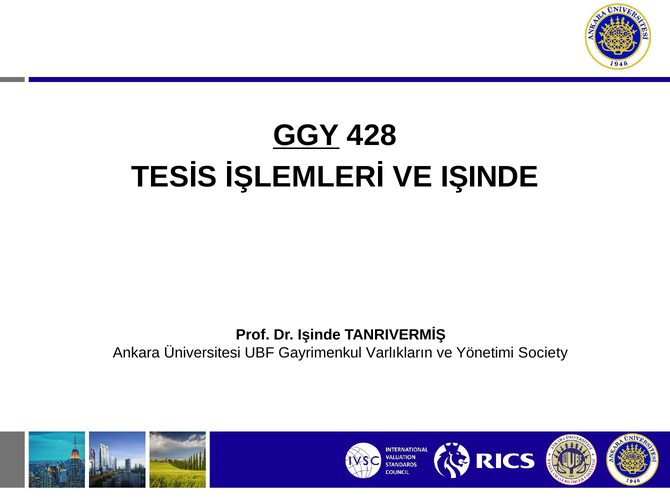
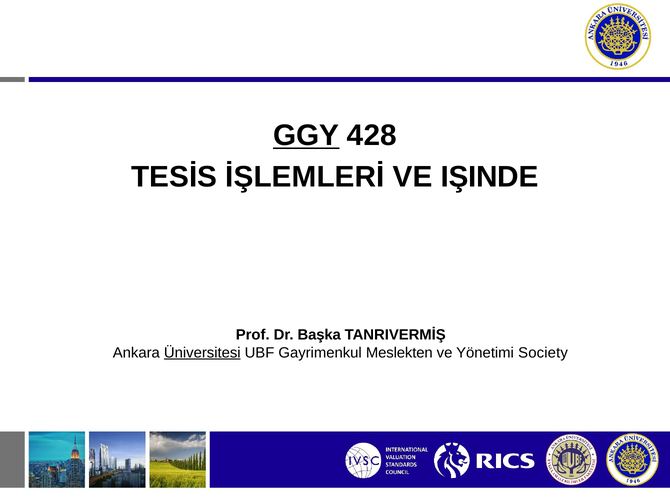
Dr Işinde: Işinde -> Başka (319, 335)
Üniversitesi underline: none -> present (202, 353)
Varlıkların: Varlıkların -> Meslekten (399, 353)
